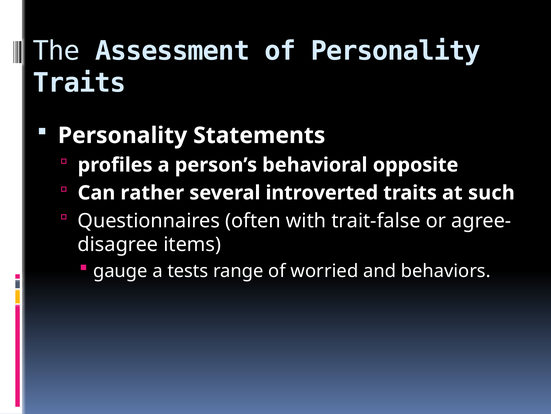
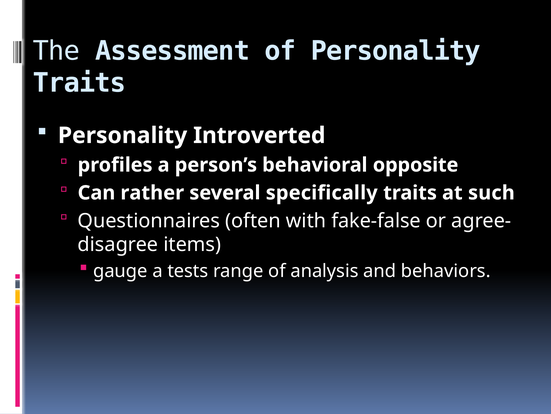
Statements: Statements -> Introverted (259, 135)
introverted: introverted -> specifically (322, 193)
trait-false: trait-false -> fake-false (376, 220)
worried: worried -> analysis (325, 271)
